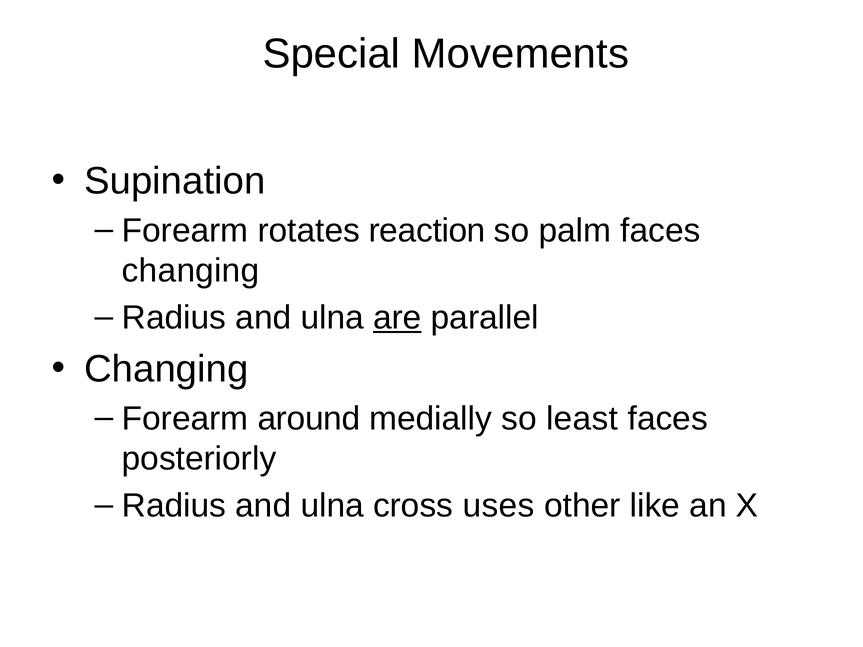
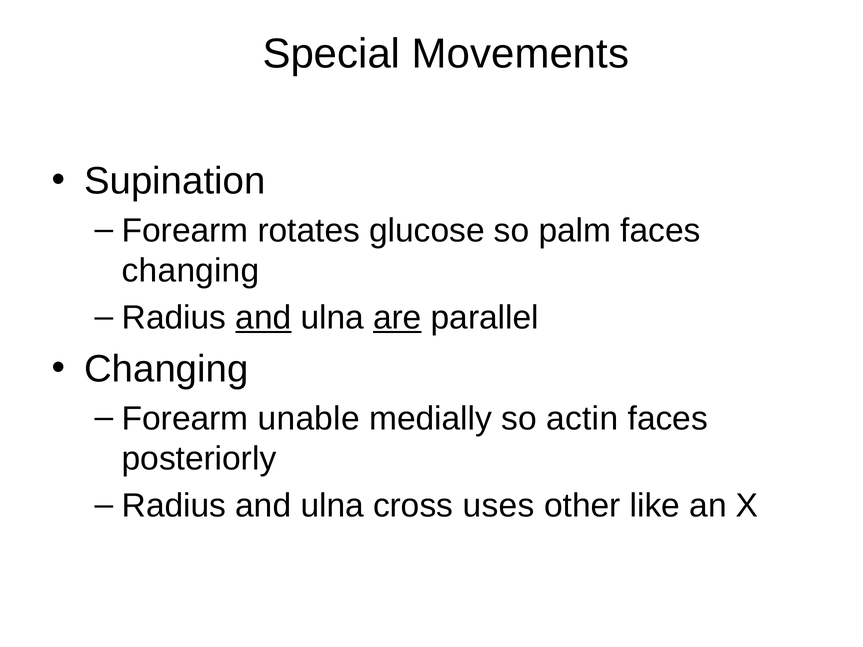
reaction: reaction -> glucose (427, 231)
and underline: none -> present (263, 318)
around: around -> unable (309, 419)
least: least -> actin (582, 419)
